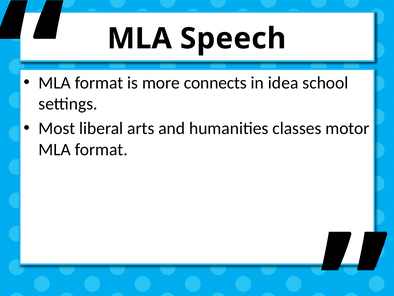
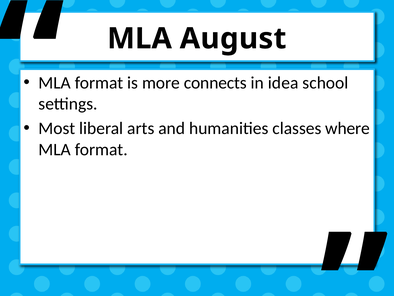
Speech: Speech -> August (233, 39)
motor: motor -> where (347, 128)
